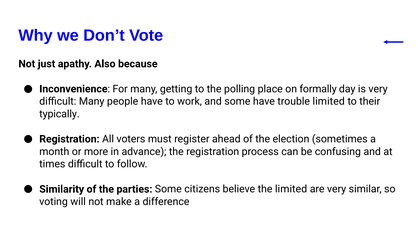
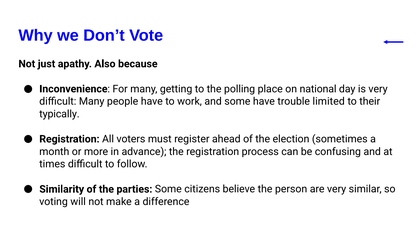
formally: formally -> national (318, 89)
the limited: limited -> person (291, 189)
